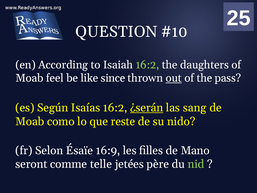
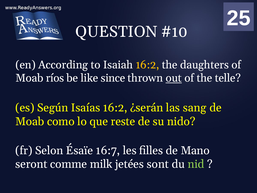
16:2 colour: light green -> yellow (147, 65)
feel: feel -> ríos (55, 78)
pass: pass -> telle (228, 78)
¿serán underline: present -> none (147, 108)
16:9: 16:9 -> 16:7 (108, 150)
telle: telle -> milk (101, 164)
père: père -> sont (158, 164)
